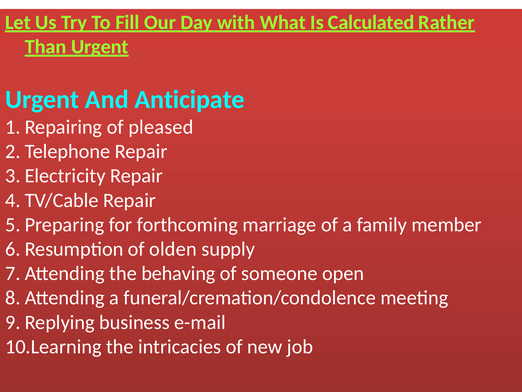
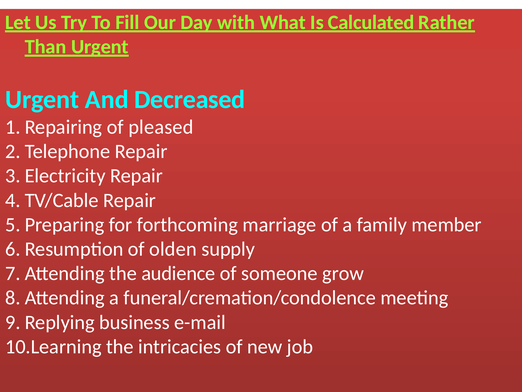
Anticipate: Anticipate -> Decreased (190, 100)
behaving: behaving -> audience (178, 273)
open: open -> grow (343, 273)
